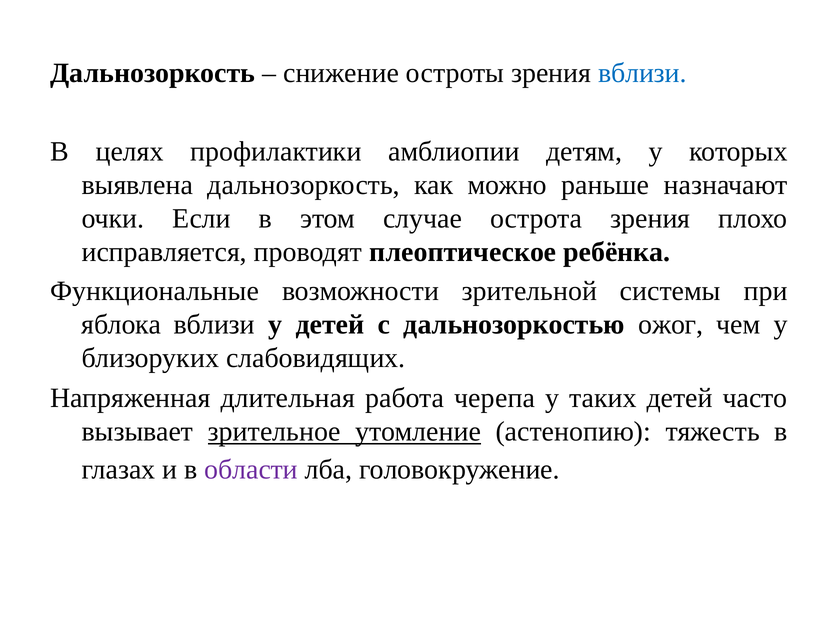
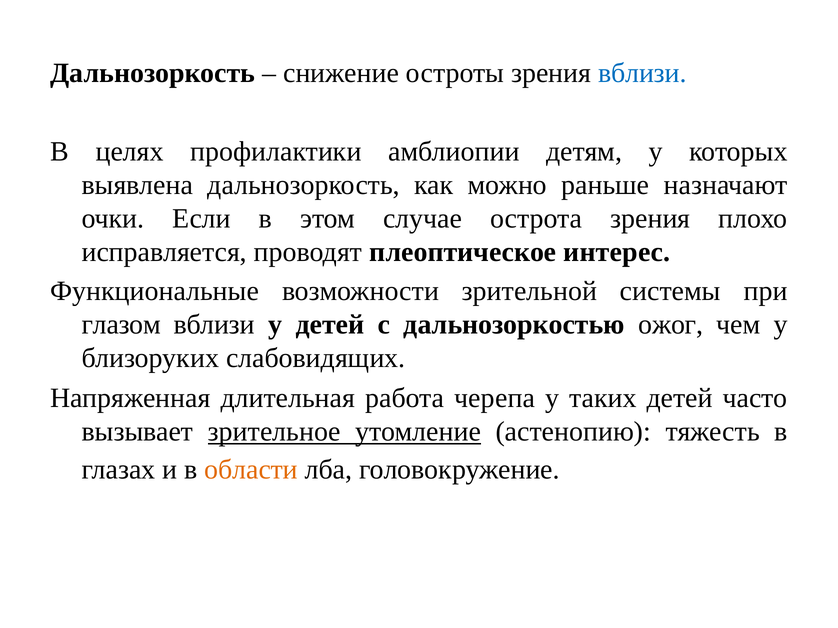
ребёнка: ребёнка -> интерес (617, 252)
яблока: яблока -> глазом (121, 325)
области colour: purple -> orange (251, 470)
